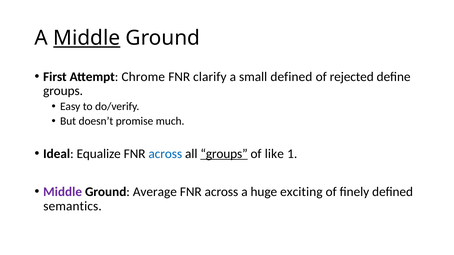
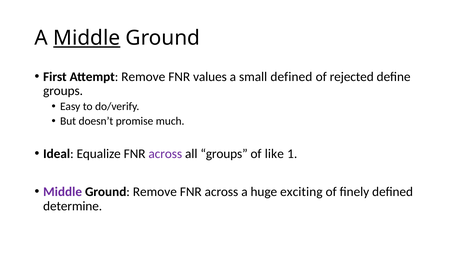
Attempt Chrome: Chrome -> Remove (143, 77)
clarify: clarify -> values (210, 77)
across colour: blue -> purple (165, 154)
groups underline: present -> none (224, 154)
Ground Average: Average -> Remove (155, 192)
semantics: semantics -> determine (73, 206)
